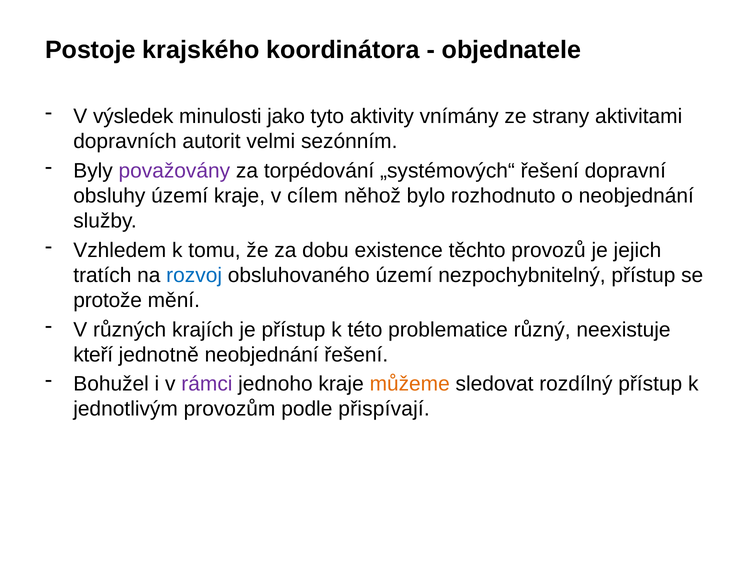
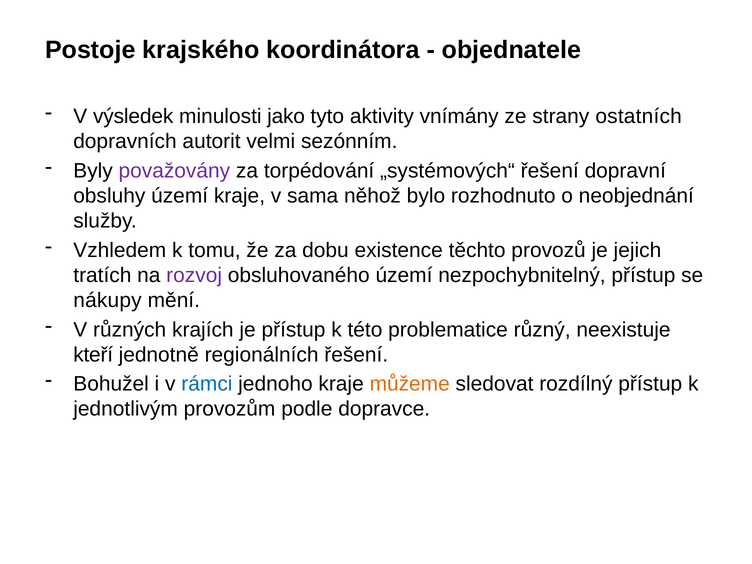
aktivitami: aktivitami -> ostatních (639, 116)
cílem: cílem -> sama (313, 196)
rozvoj colour: blue -> purple (194, 275)
protože: protože -> nákupy (107, 300)
jednotně neobjednání: neobjednání -> regionálních (262, 355)
rámci colour: purple -> blue (207, 384)
přispívají: přispívají -> dopravce (384, 409)
